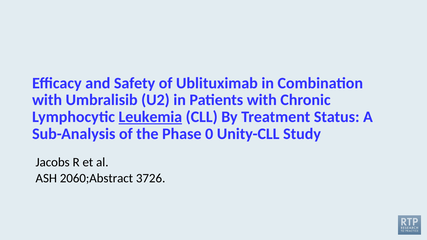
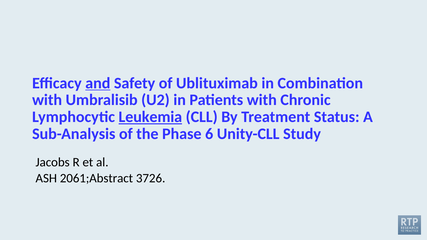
and underline: none -> present (98, 83)
0: 0 -> 6 (209, 134)
2060;Abstract: 2060;Abstract -> 2061;Abstract (96, 179)
